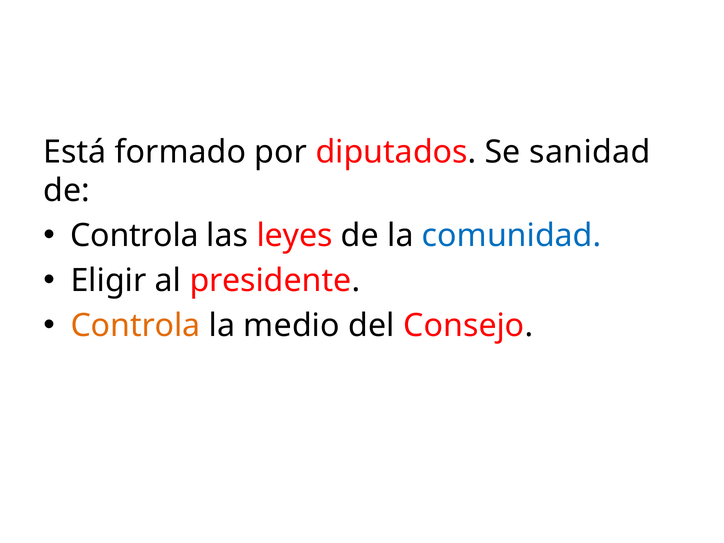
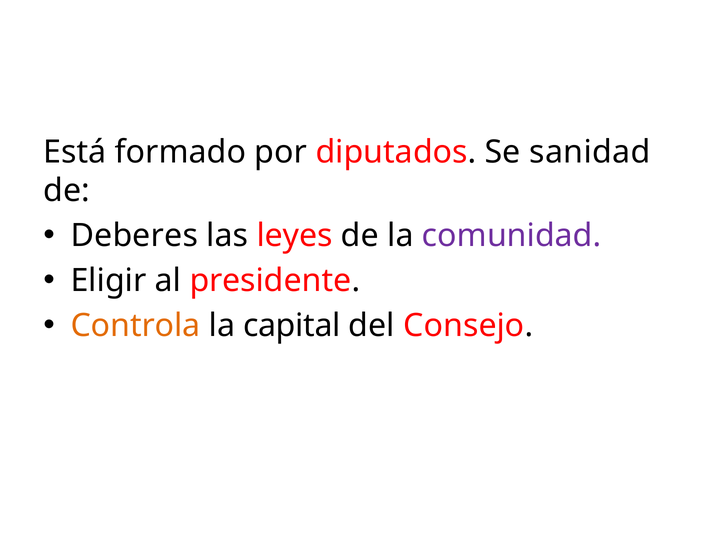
Controla: Controla -> Deberes (134, 236)
comunidad colour: blue -> purple (512, 236)
medio: medio -> capital (292, 326)
